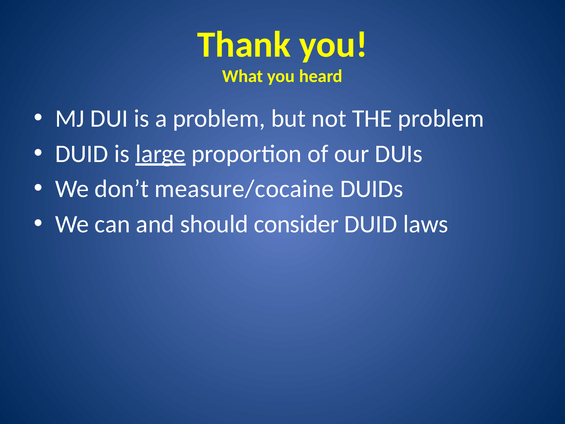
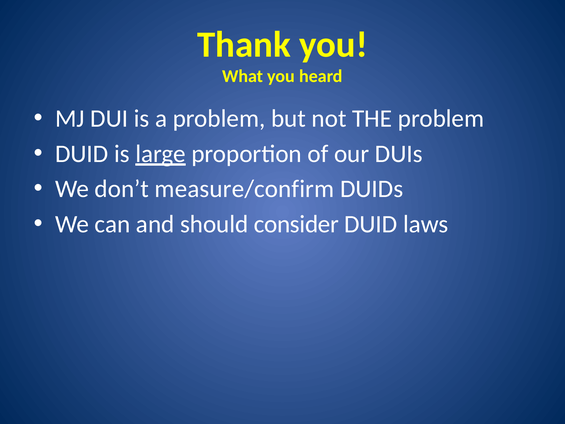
measure/cocaine: measure/cocaine -> measure/confirm (244, 189)
